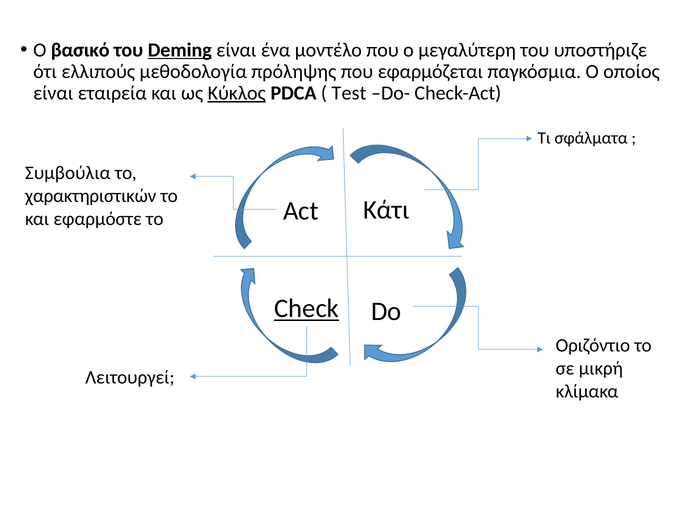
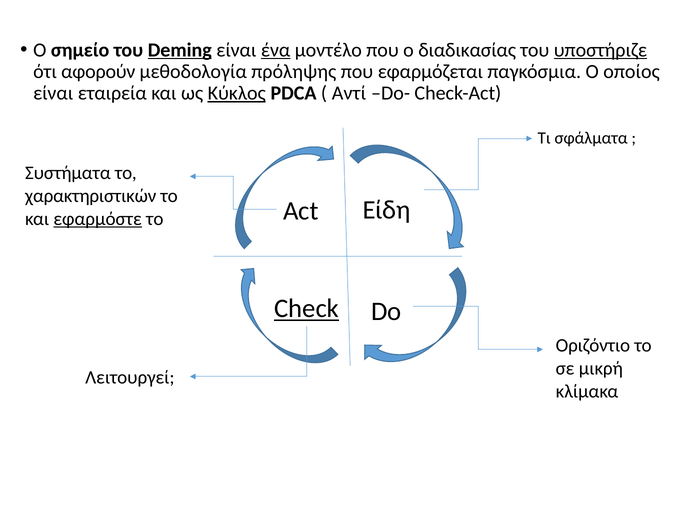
βασικό: βασικό -> σημείο (80, 50)
ένα underline: none -> present (276, 50)
μεγαλύτερη: μεγαλύτερη -> διαδικασίας (467, 50)
υποστήριζε underline: none -> present (600, 50)
ελλιπούς: ελλιπούς -> αφορούν (98, 71)
Test: Test -> Αντί (349, 93)
Συμβούλια: Συμβούλια -> Συστήματα (68, 173)
Κάτι: Κάτι -> Είδη (386, 210)
εφαρμόστε underline: none -> present (98, 218)
